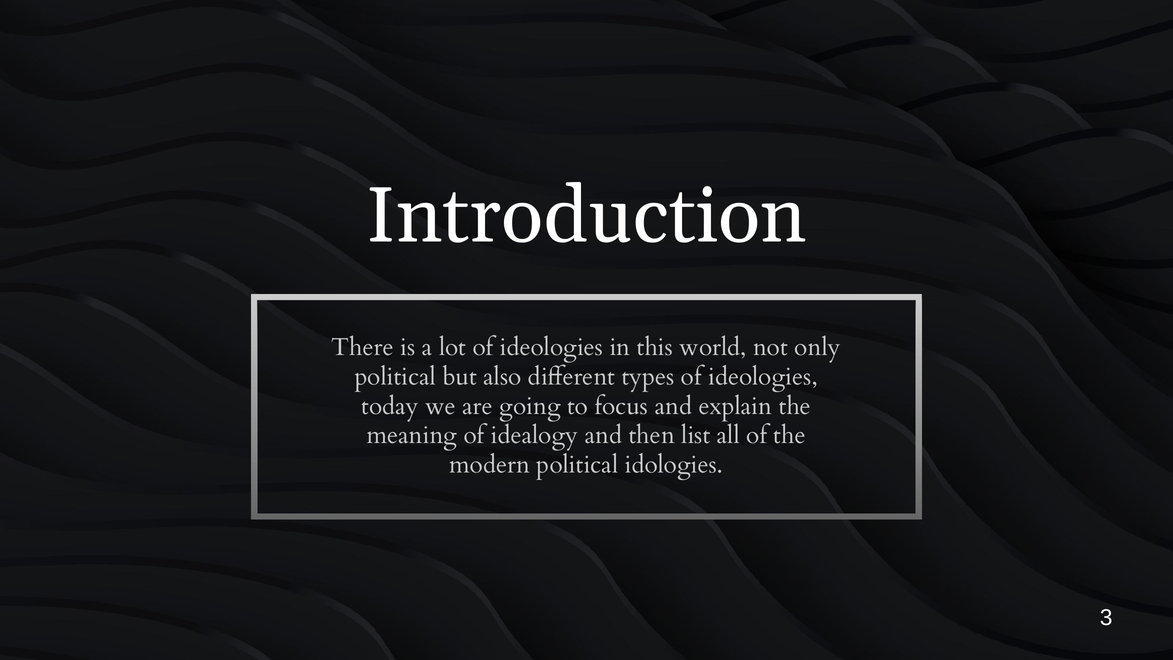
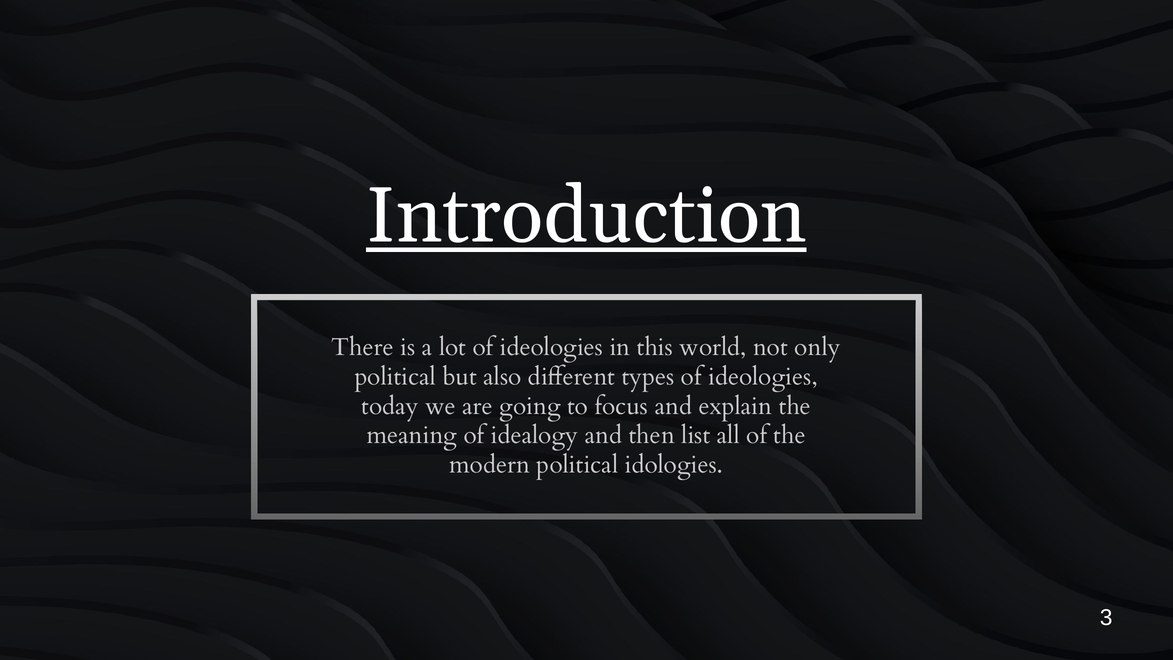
Introduction underline: none -> present (586, 216)
